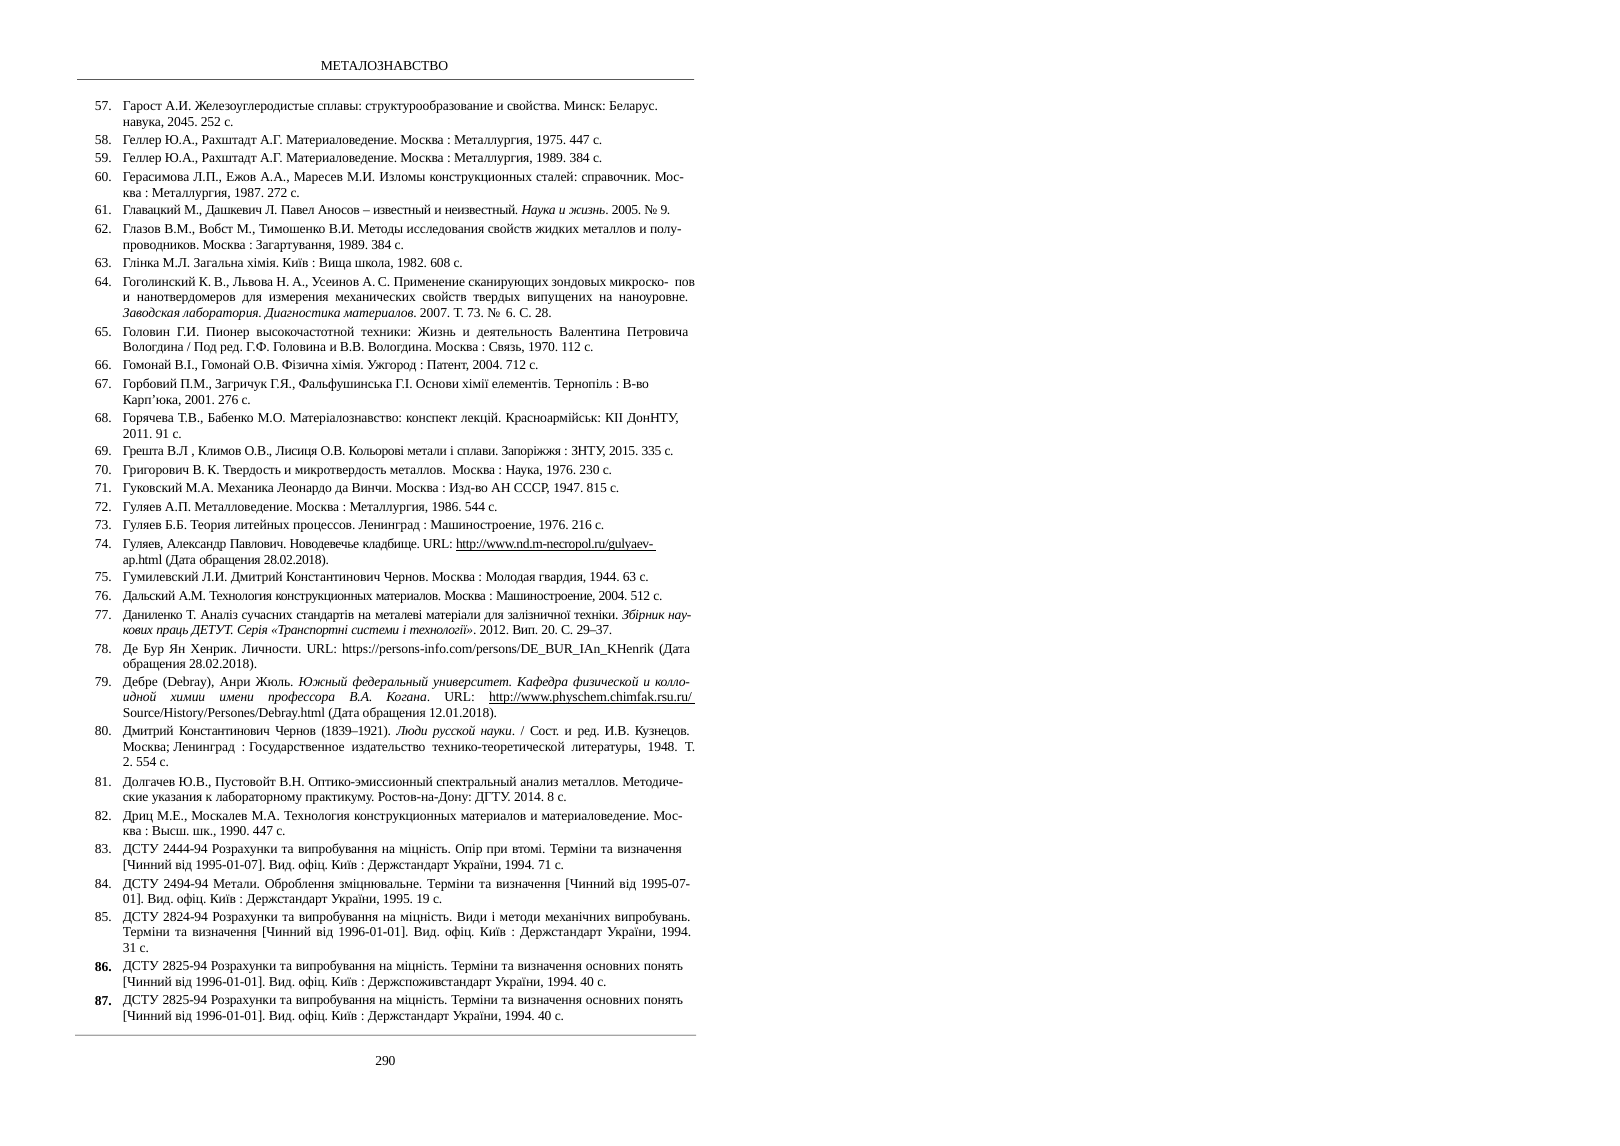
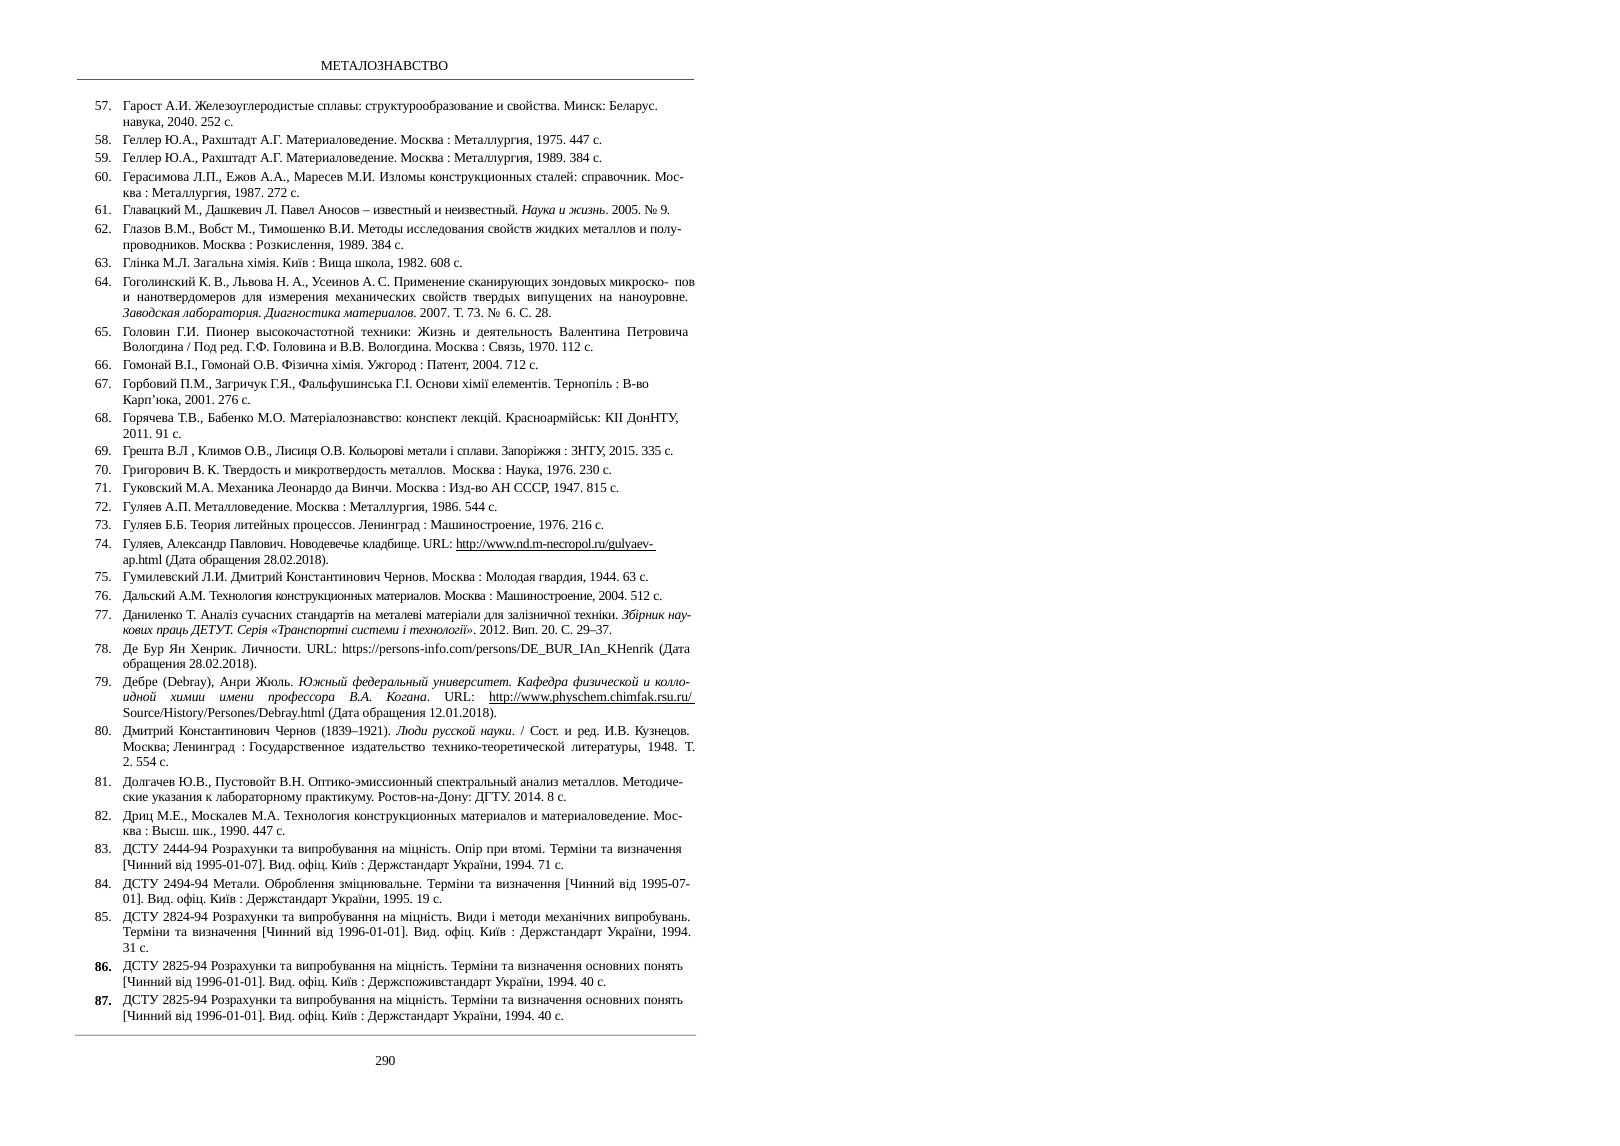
2045: 2045 -> 2040 (183, 122)
Загартування: Загартування -> Розкислення (295, 245)
